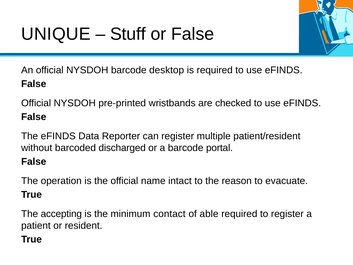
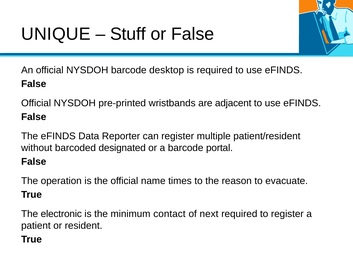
checked: checked -> adjacent (233, 103)
discharged: discharged -> designated (122, 148)
intact: intact -> times (180, 181)
accepting: accepting -> electronic (61, 214)
able: able -> next (209, 214)
